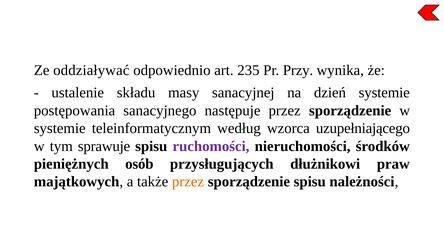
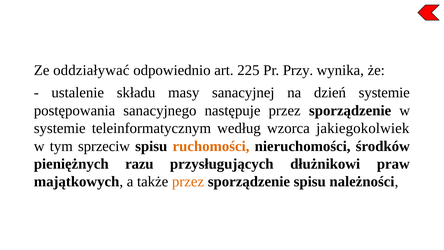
235: 235 -> 225 (248, 70)
uzupełniającego: uzupełniającego -> jakiegokolwiek (363, 128)
sprawuje: sprawuje -> sprzeciw (104, 146)
ruchomości colour: purple -> orange (211, 146)
osób: osób -> razu (139, 164)
